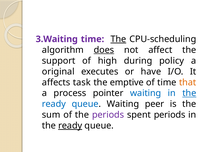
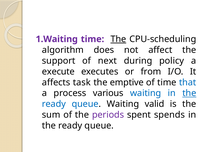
3.Waiting: 3.Waiting -> 1.Waiting (57, 39)
does underline: present -> none (104, 50)
high: high -> next (107, 61)
original: original -> execute (58, 72)
have: have -> from (151, 72)
that colour: orange -> blue (188, 83)
pointer: pointer -> various (108, 93)
peer: peer -> valid (155, 104)
spent periods: periods -> spends (170, 115)
ready underline: present -> none (70, 126)
